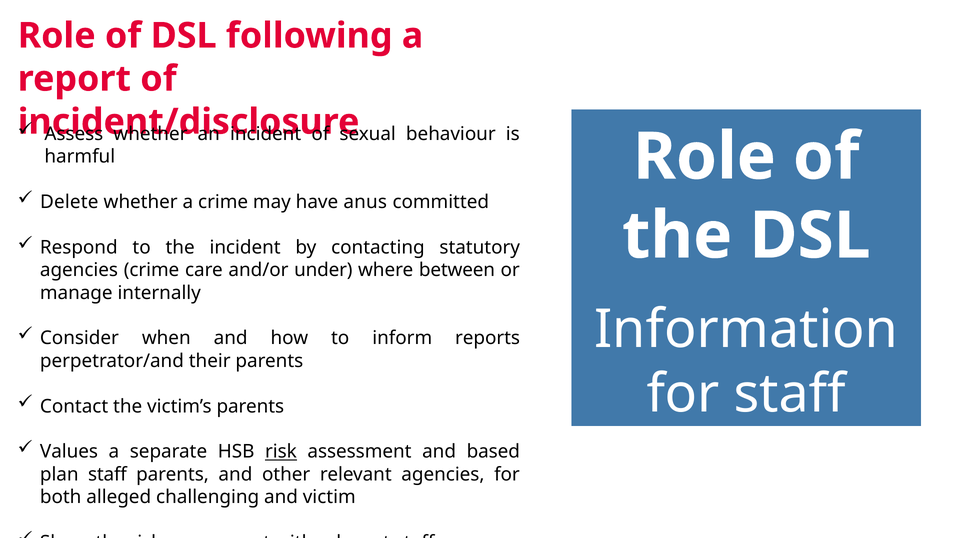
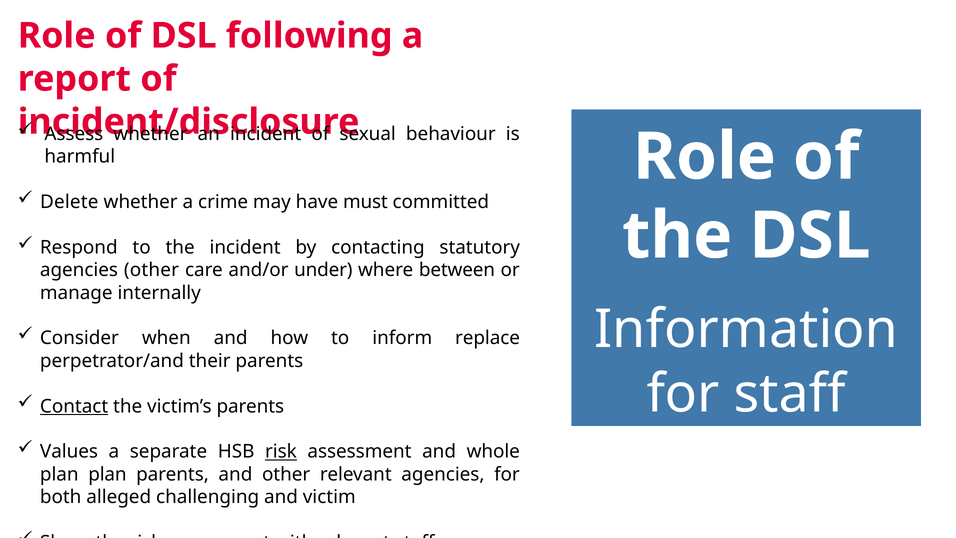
anus: anus -> must (365, 202)
agencies crime: crime -> other (151, 270)
reports: reports -> replace (488, 338)
Contact underline: none -> present (74, 406)
based: based -> whole (493, 452)
plan staff: staff -> plan (107, 474)
